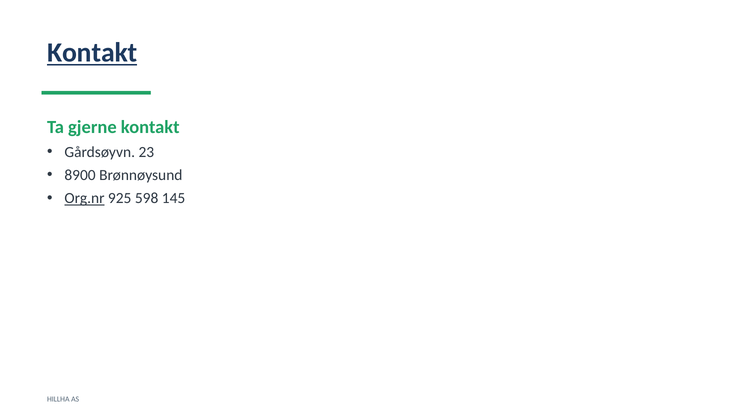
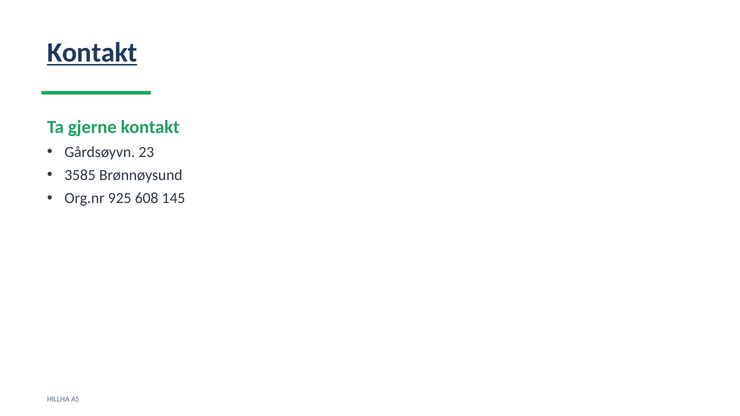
8900: 8900 -> 3585 (80, 175)
Org.nr underline: present -> none (84, 198)
598: 598 -> 608 (147, 198)
